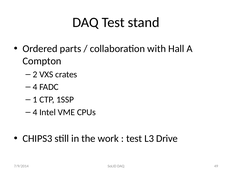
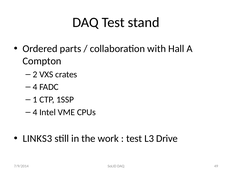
CHIPS3: CHIPS3 -> LINKS3 (37, 139)
